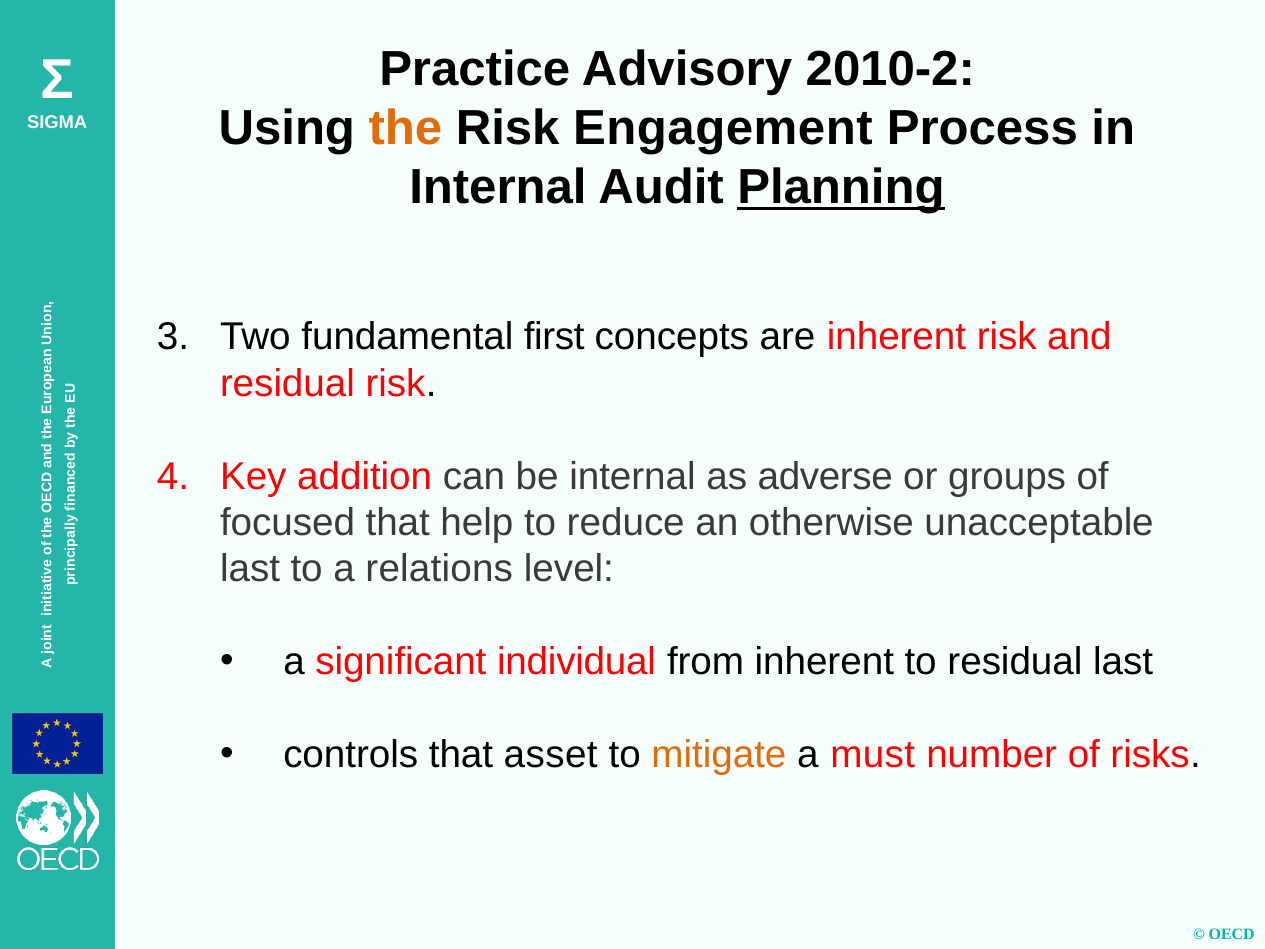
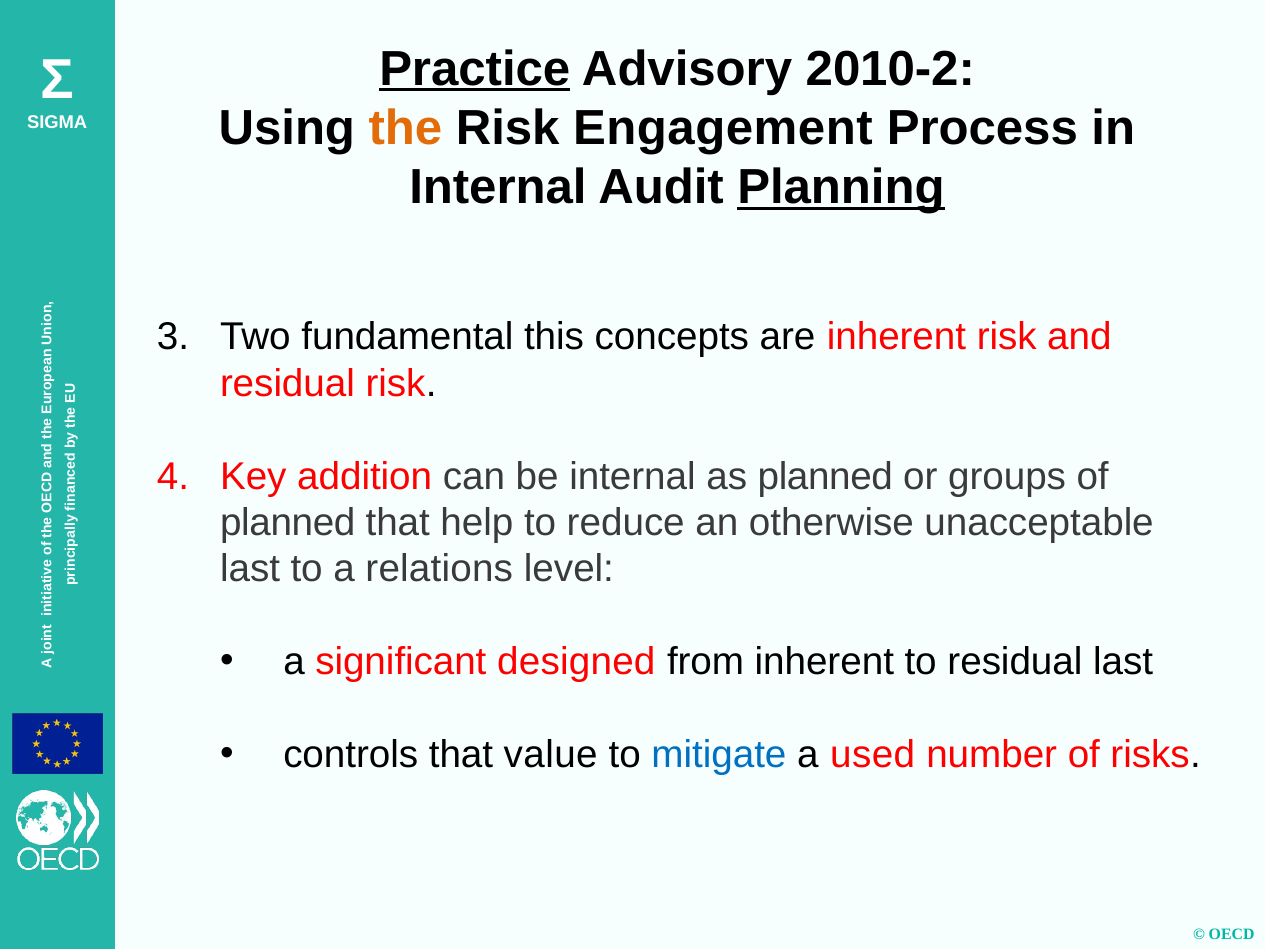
Practice underline: none -> present (475, 69)
first: first -> this (554, 337)
as adverse: adverse -> planned (825, 476)
focused: focused -> planned (288, 523)
individual: individual -> designed (576, 662)
asset: asset -> value (551, 754)
mitigate colour: orange -> blue (719, 754)
must: must -> used (873, 754)
